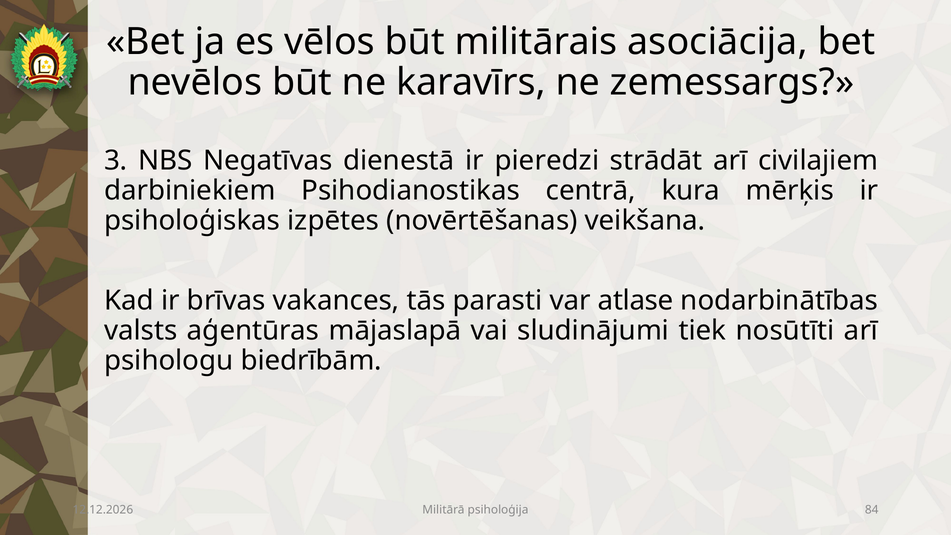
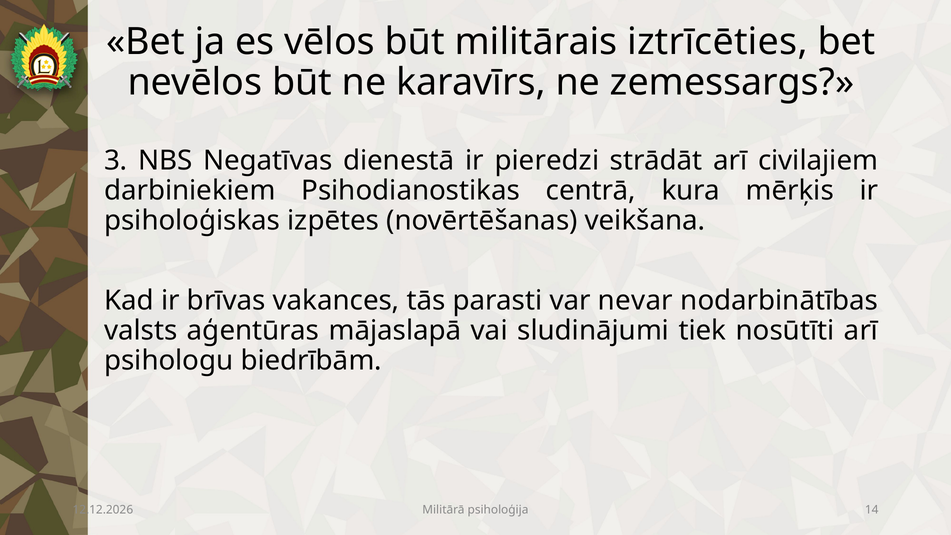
asociācija: asociācija -> iztrīcēties (717, 42)
atlase: atlase -> nevar (635, 300)
84: 84 -> 14 (872, 510)
